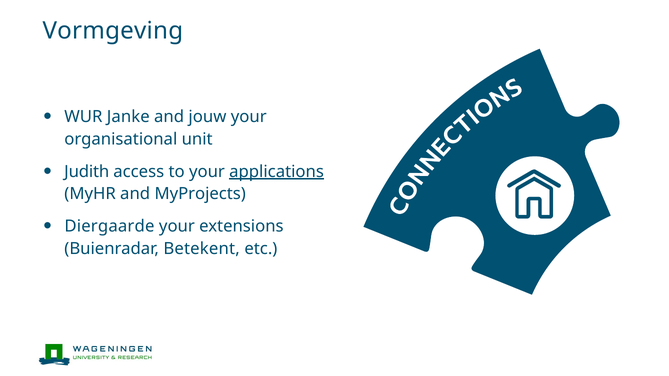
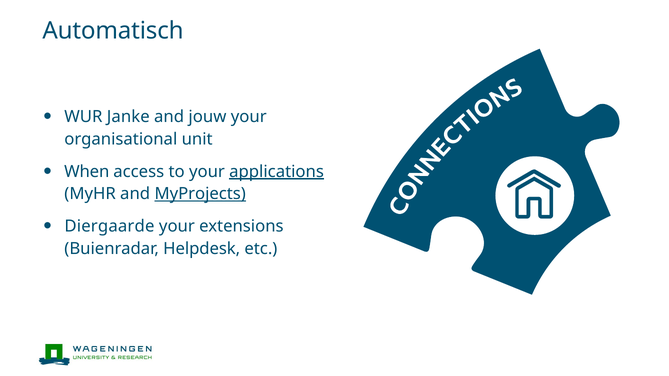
Vormgeving: Vormgeving -> Automatisch (113, 31)
Judith: Judith -> When (87, 172)
MyProjects underline: none -> present (200, 194)
Betekent: Betekent -> Helpdesk (202, 249)
